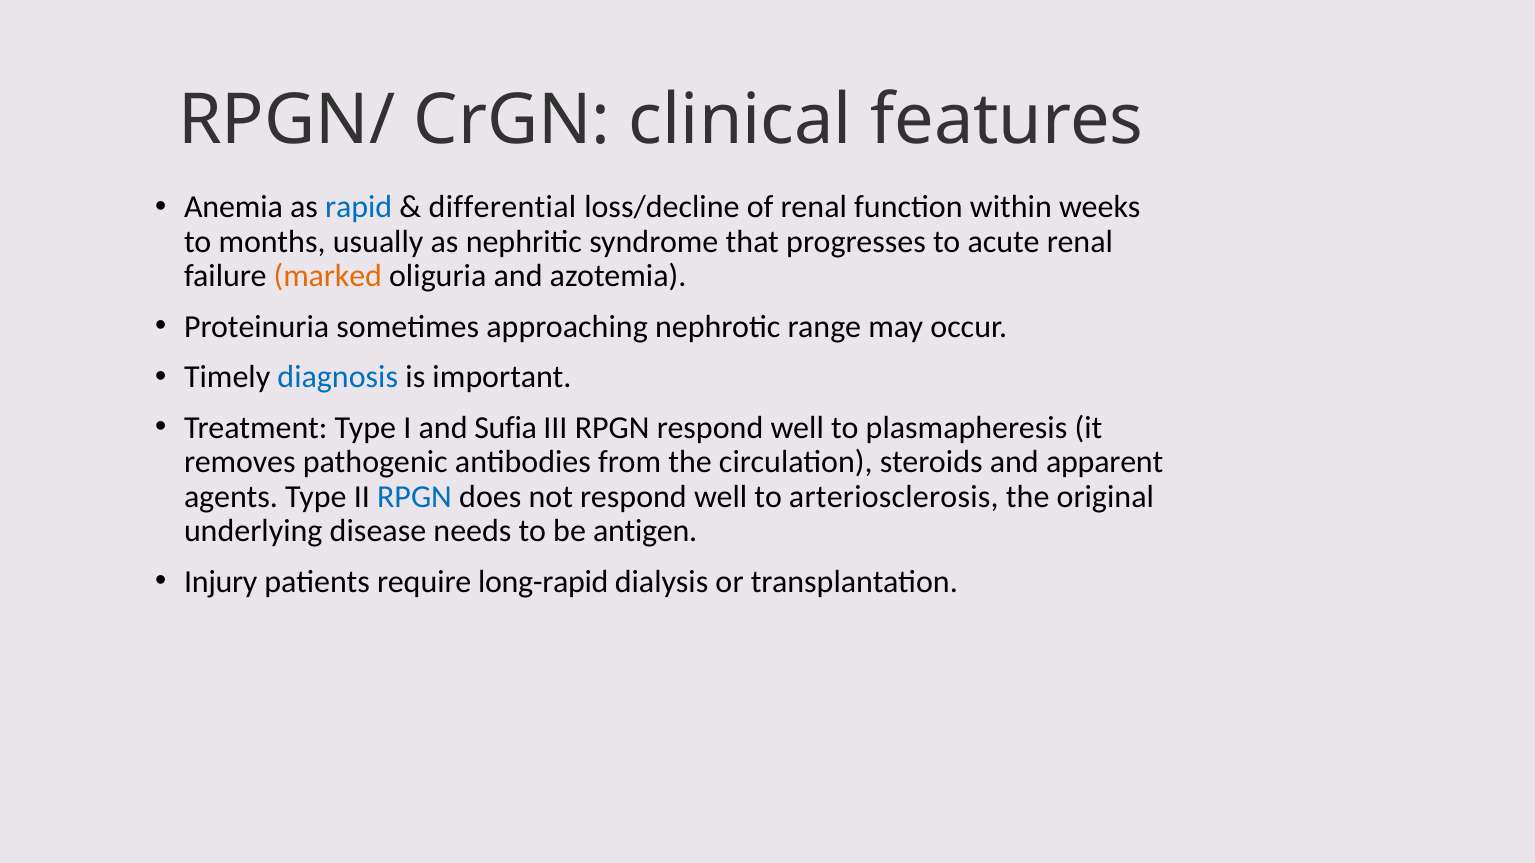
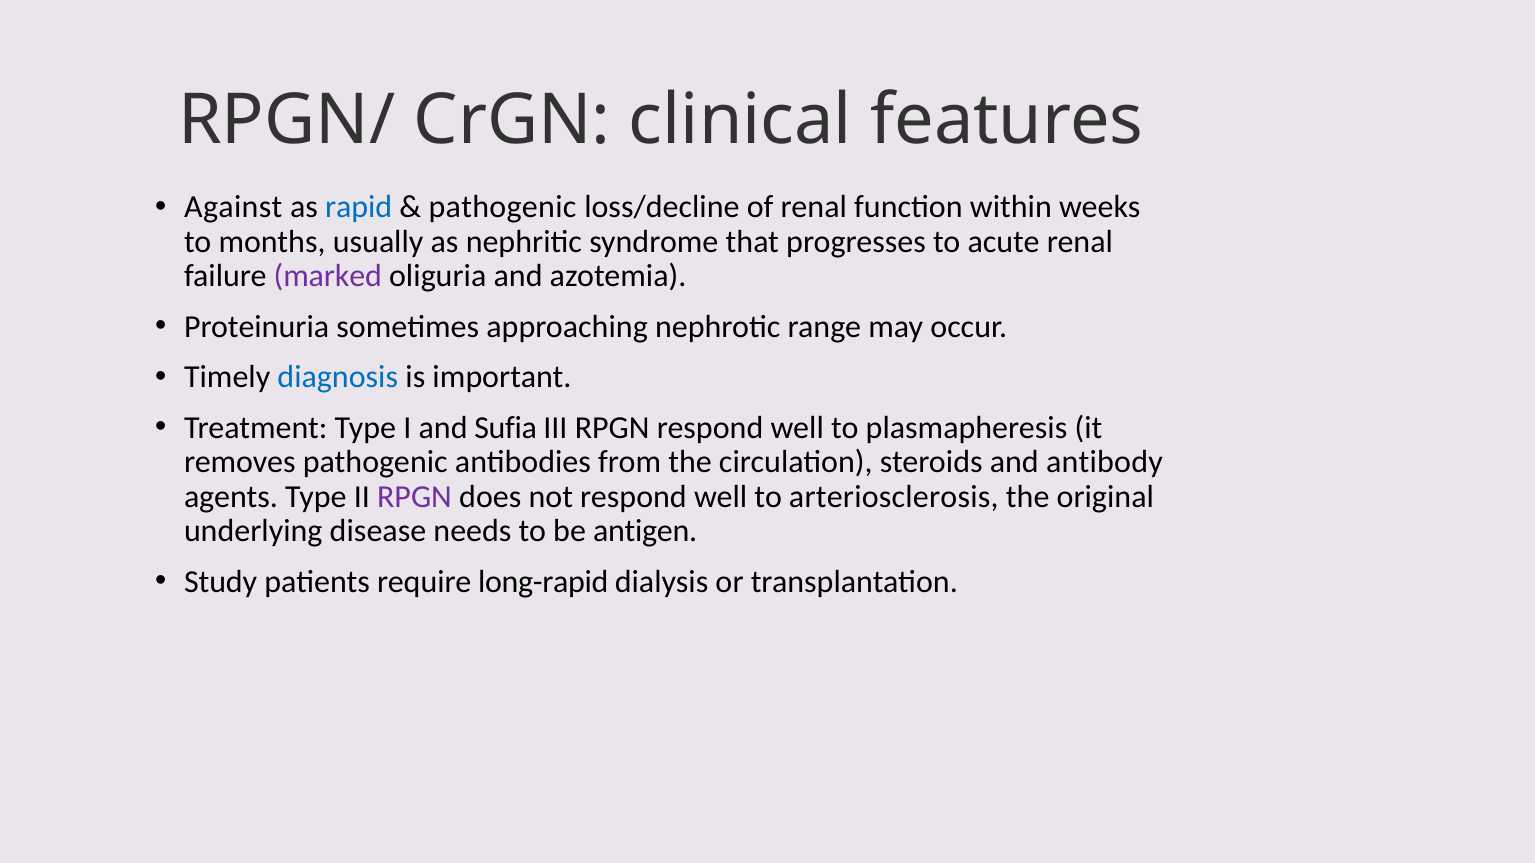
Anemia: Anemia -> Against (233, 207)
differential: differential -> pathogenic (502, 207)
marked colour: orange -> purple (328, 276)
apparent: apparent -> antibody (1104, 462)
RPGN colour: blue -> purple (414, 497)
Injury: Injury -> Study (221, 582)
